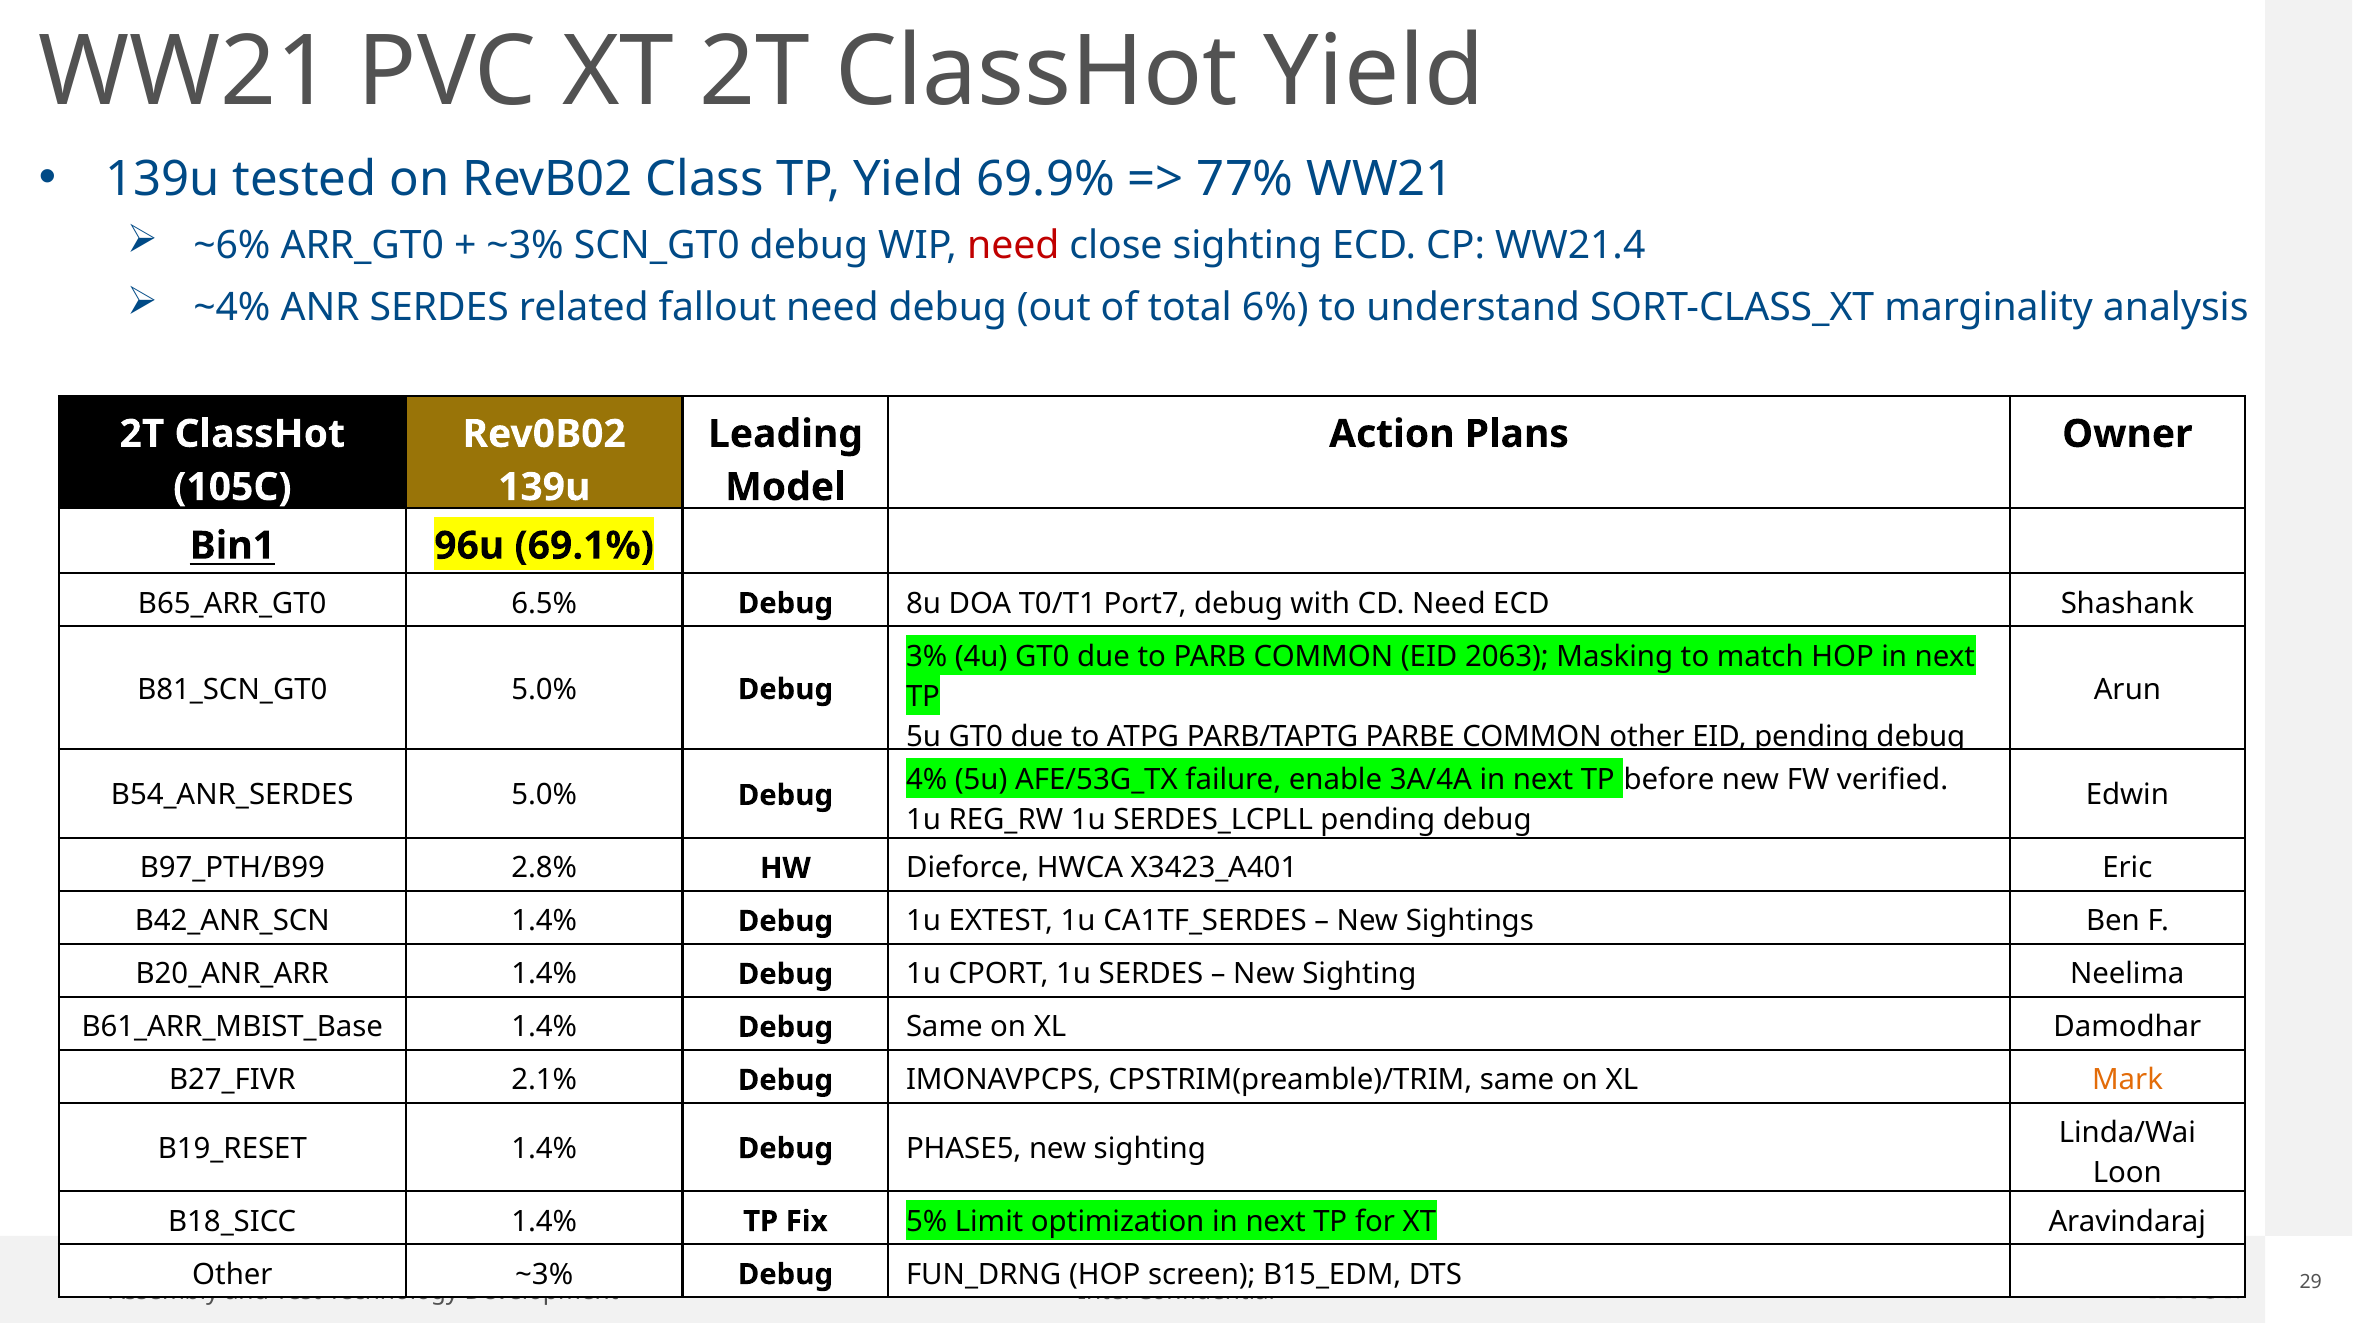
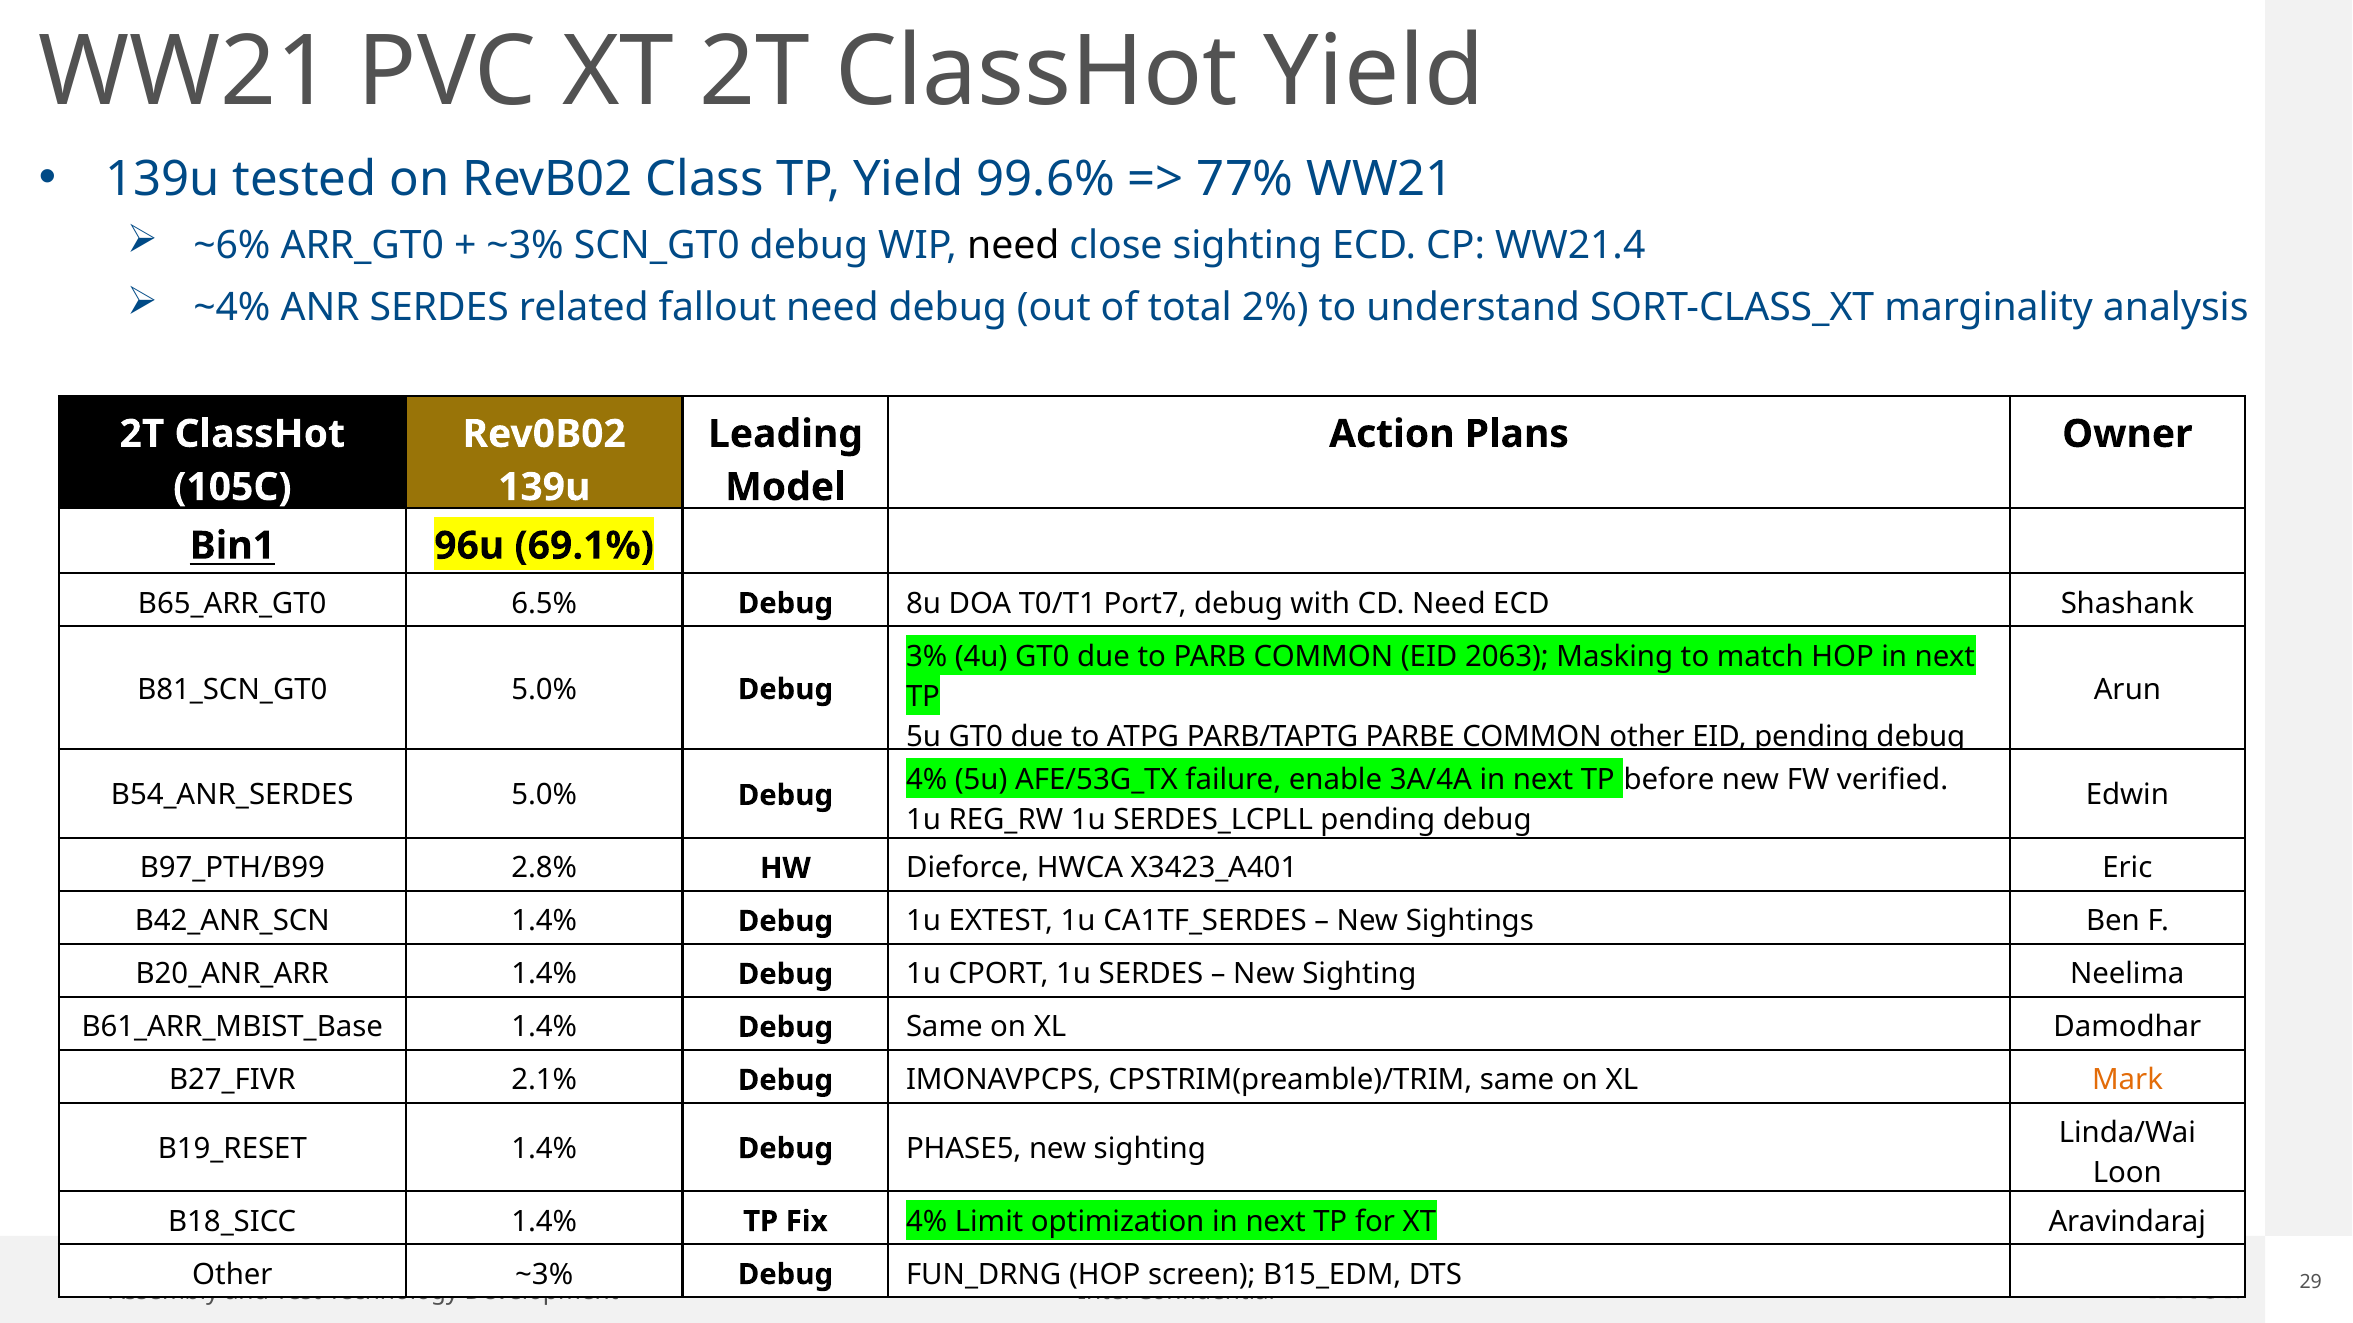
69.9%: 69.9% -> 99.6% (1046, 179)
need colour: red -> black (1013, 246)
6%: 6% -> 2% (1275, 308)
Fix 5%: 5% -> 4% (927, 1222)
